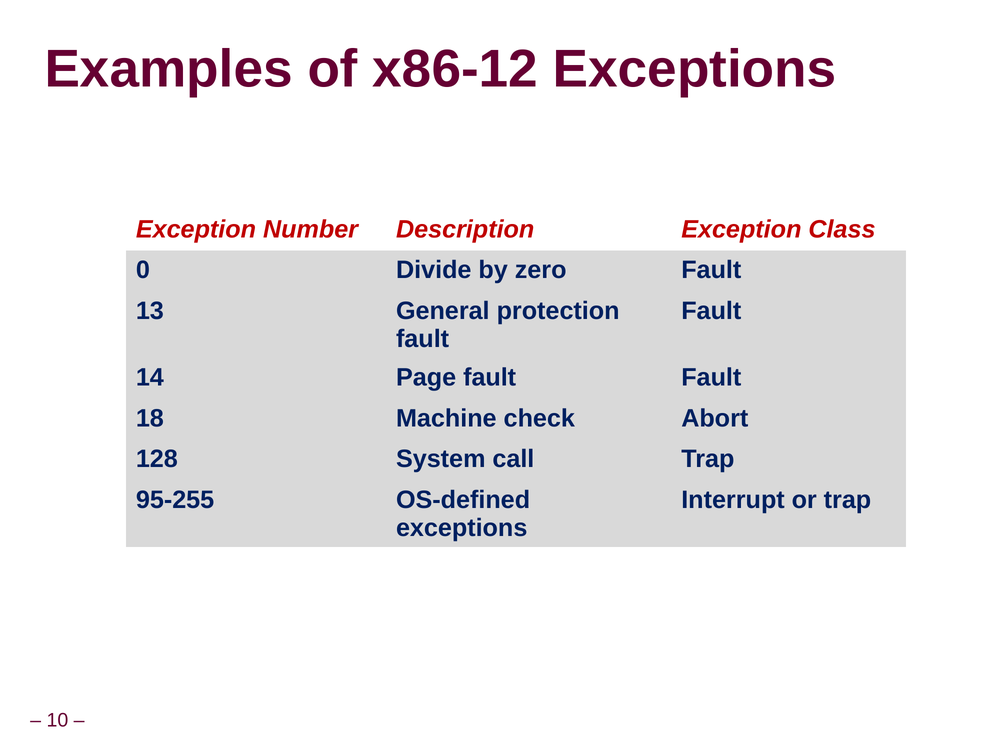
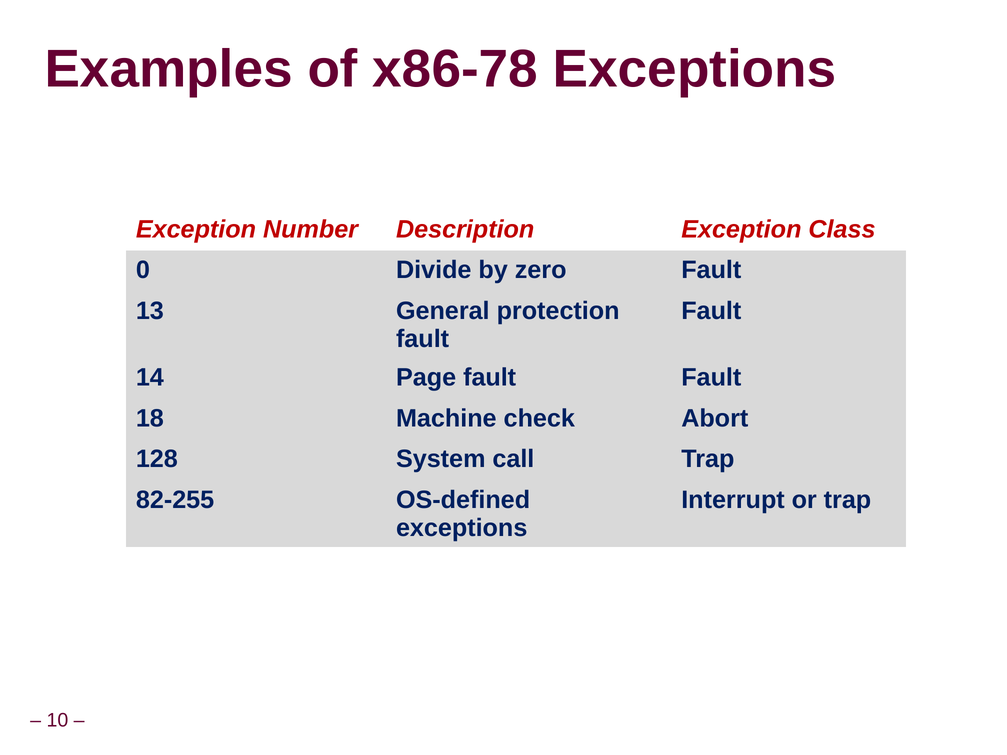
x86-12: x86-12 -> x86-78 (455, 69)
95-255: 95-255 -> 82-255 (175, 500)
